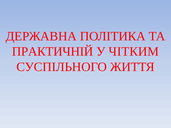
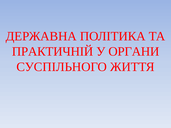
ЧІТКИМ: ЧІТКИМ -> ОРГАНИ (134, 52)
